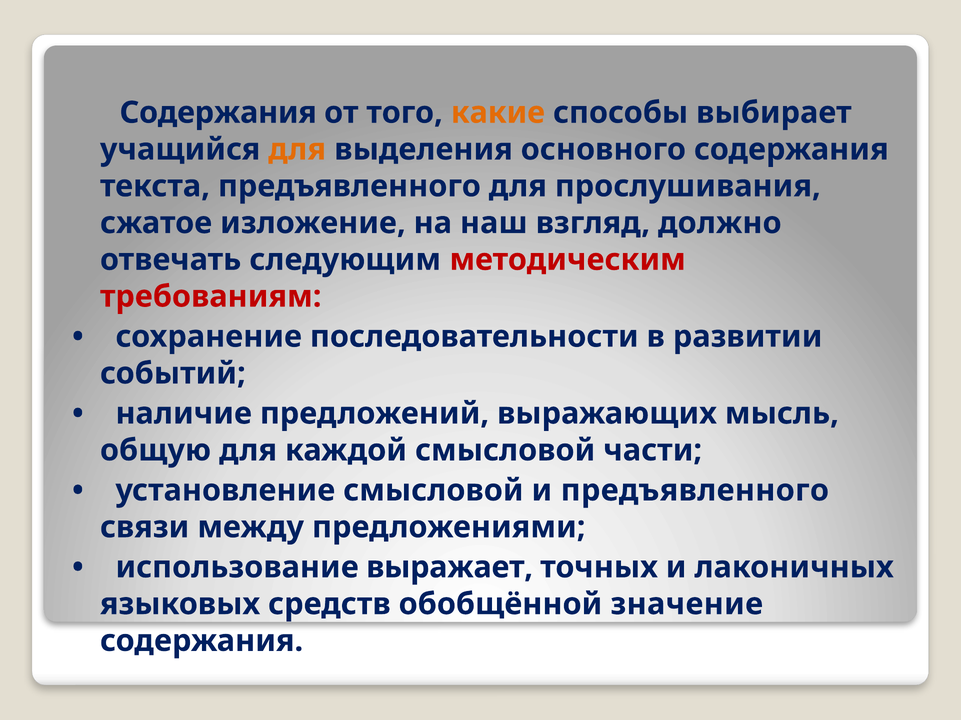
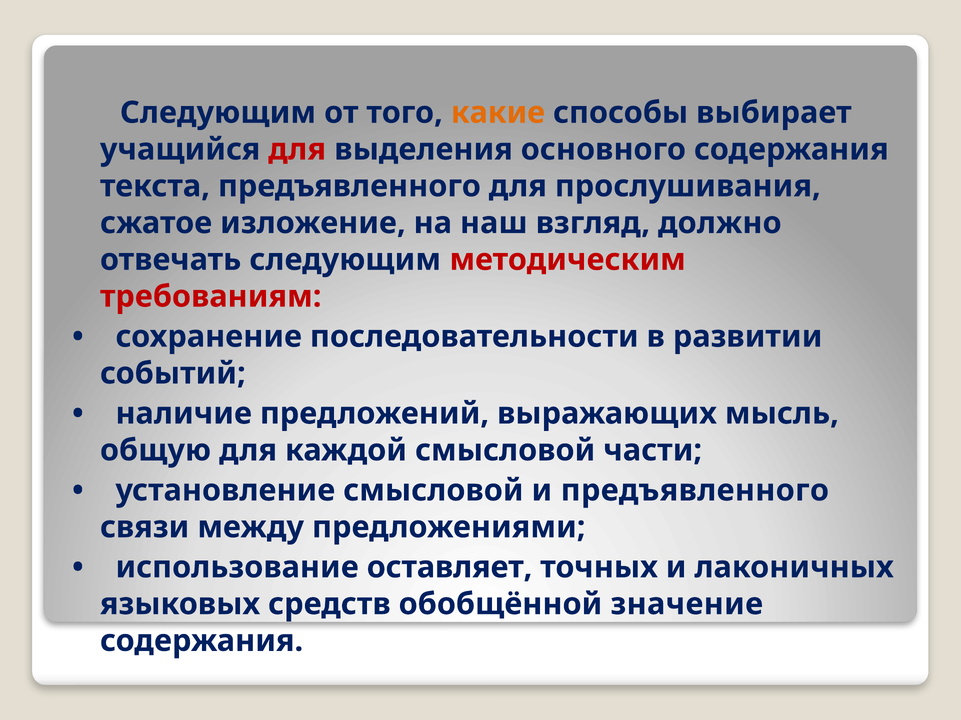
Содержания: Содержания -> Следующим (218, 113)
для colour: orange -> red (297, 150)
выражает: выражает -> оставляет (450, 568)
